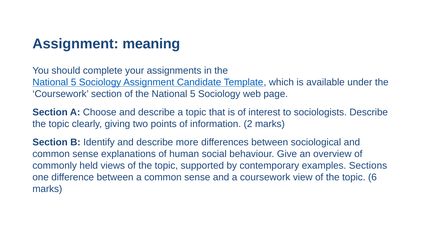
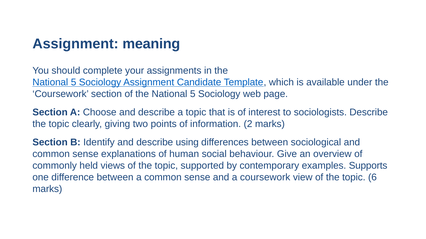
more: more -> using (187, 143)
Sections: Sections -> Supports (368, 166)
